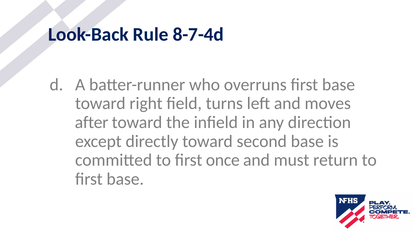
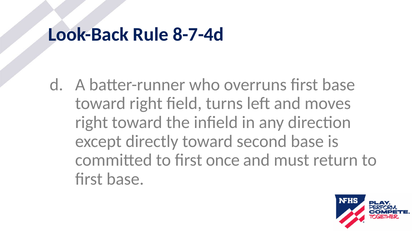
after: after -> right (92, 122)
